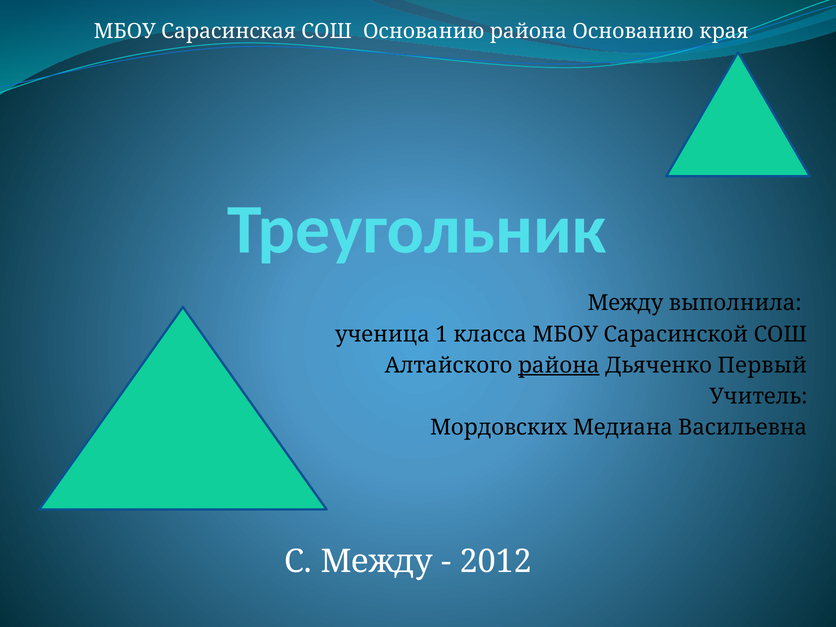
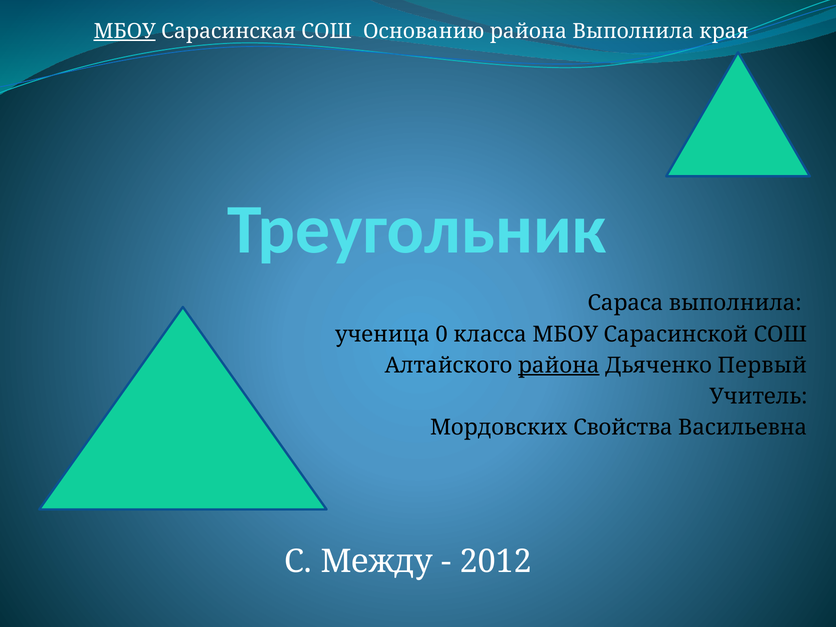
МБОУ underline: none -> present (125, 31)
района Основанию: Основанию -> Выполнила (633, 31)
Между: Между -> Сараса (625, 303)
1: 1 -> 0 (442, 334)
Медиана: Медиана -> Свойства (623, 428)
